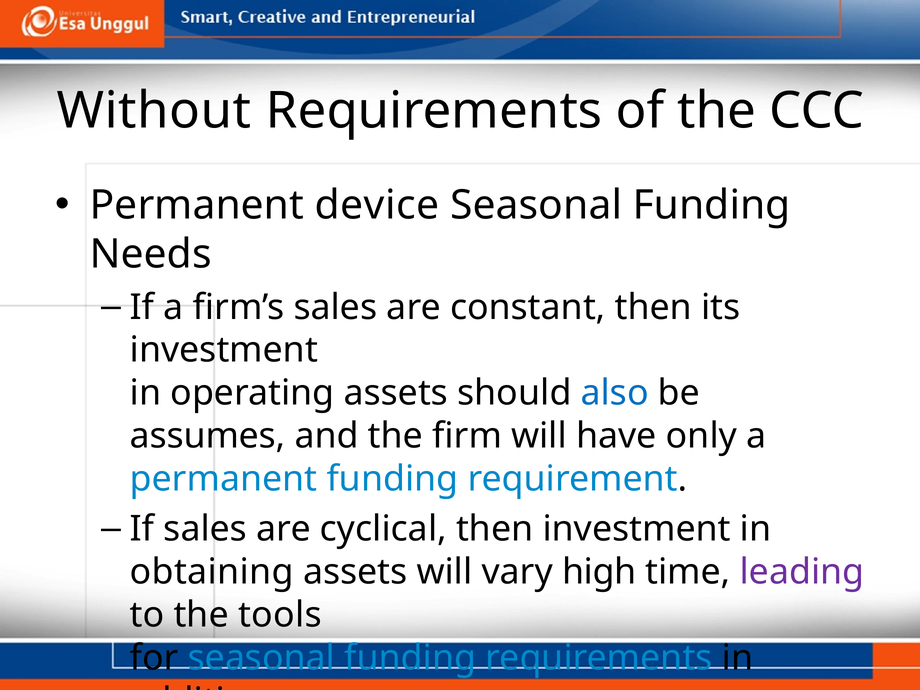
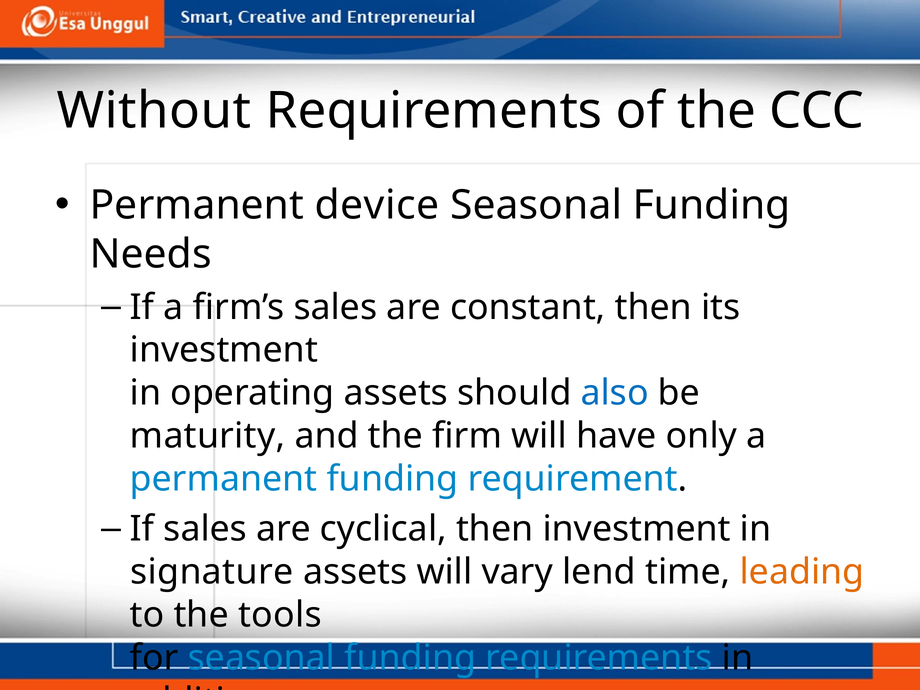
assumes: assumes -> maturity (208, 436)
obtaining: obtaining -> signature (212, 572)
high: high -> lend (599, 572)
leading colour: purple -> orange (802, 572)
